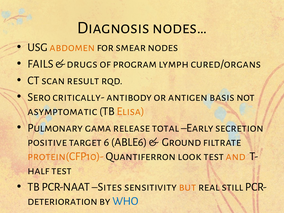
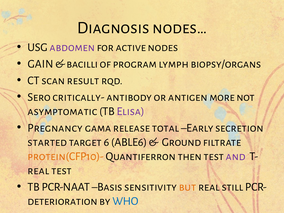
abdomen colour: orange -> purple (72, 47)
smear: smear -> active (131, 47)
FAILS: FAILS -> GAIN (41, 64)
drugs: drugs -> bacilli (82, 64)
cured/organs: cured/organs -> biopsy/organs (226, 64)
basis: basis -> more (222, 97)
Elisa colour: orange -> purple (131, 111)
Pulmonary: Pulmonary -> Pregnancy (55, 128)
positive: positive -> started (47, 142)
look: look -> then (190, 156)
and colour: orange -> purple (236, 156)
half: half -> real (38, 170)
Sites: Sites -> Basis (107, 187)
